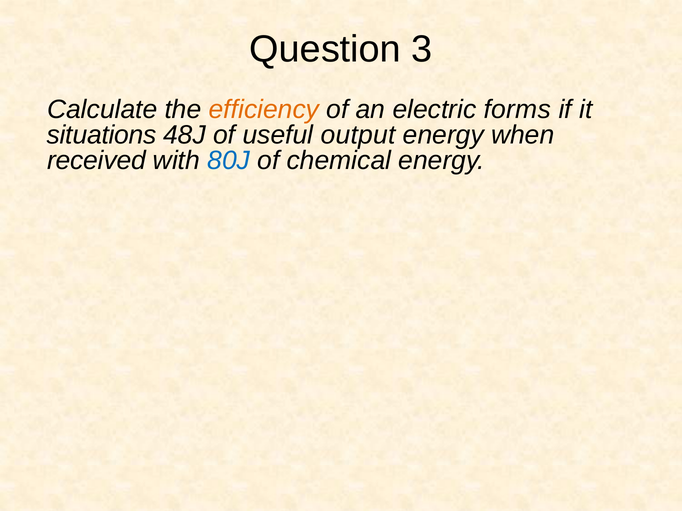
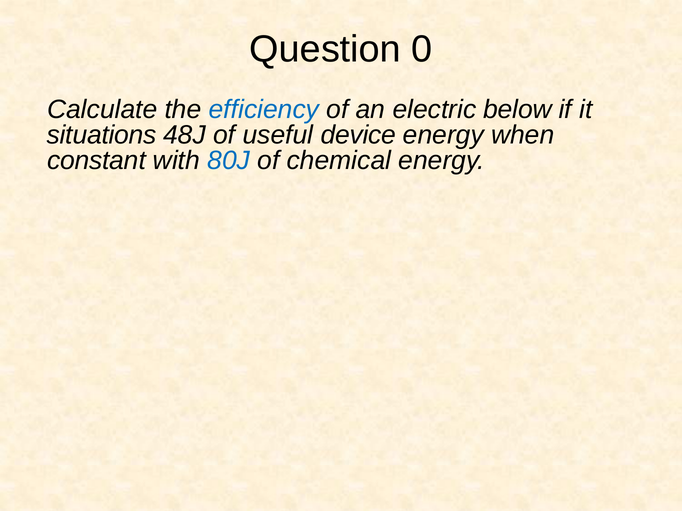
3: 3 -> 0 (422, 49)
efficiency colour: orange -> blue (264, 110)
forms: forms -> below (518, 110)
output: output -> device (358, 135)
received: received -> constant (96, 161)
